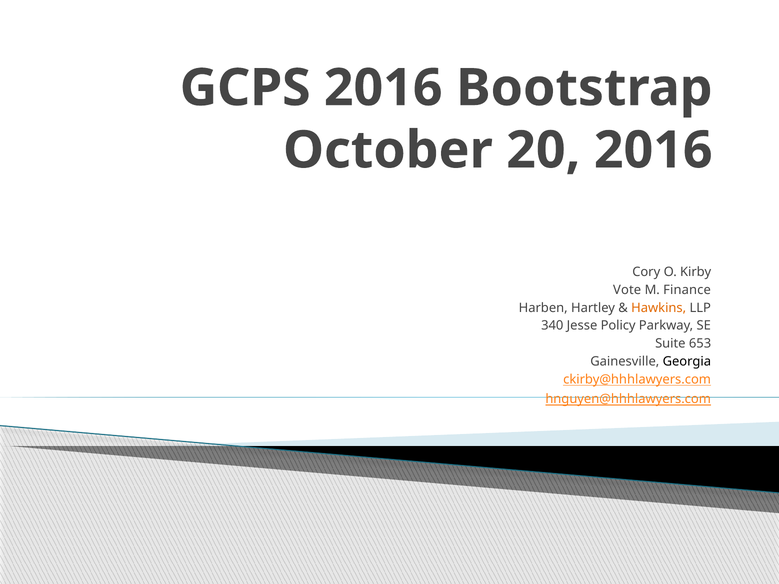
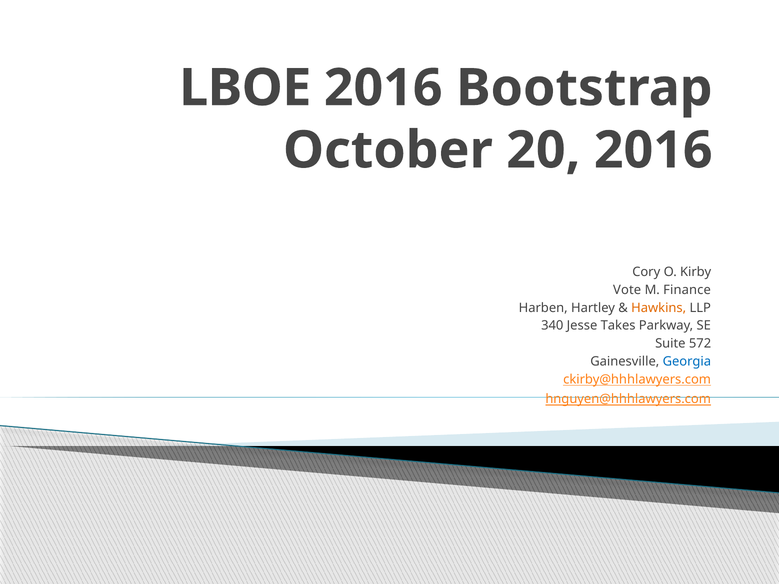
GCPS: GCPS -> LBOE (245, 88)
Policy: Policy -> Takes (618, 326)
653: 653 -> 572 (700, 344)
Georgia colour: black -> blue (687, 362)
